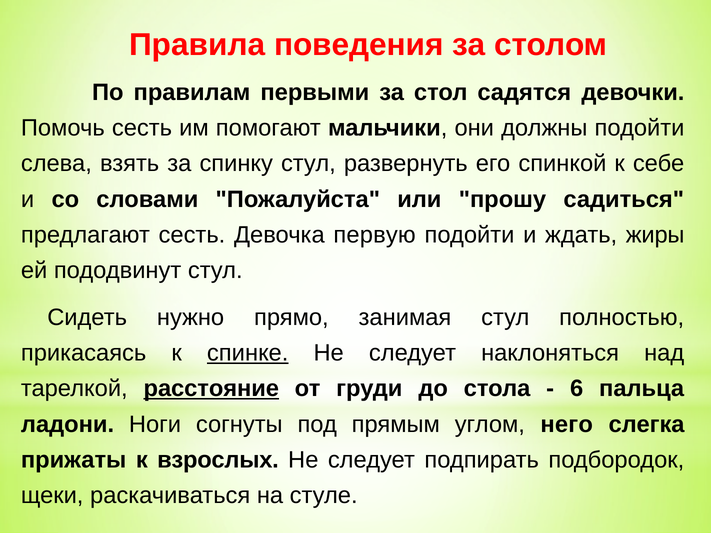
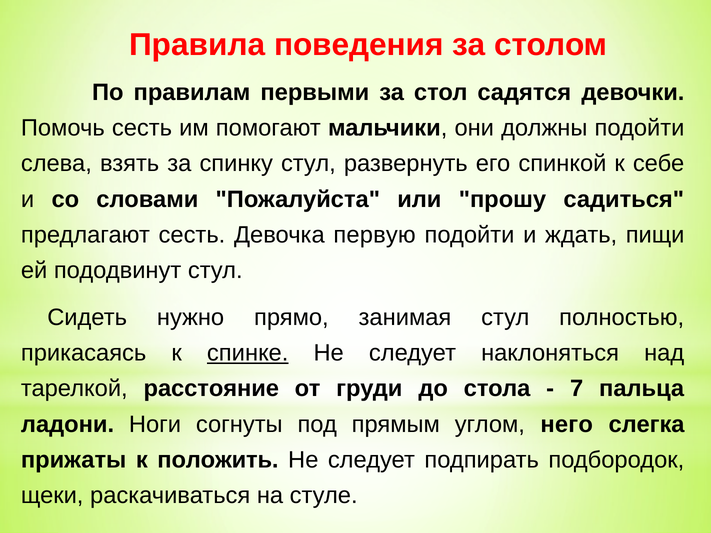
жиры: жиры -> пищи (655, 235)
расстояние underline: present -> none (211, 389)
6: 6 -> 7 (577, 389)
взрослых: взрослых -> положить (218, 460)
